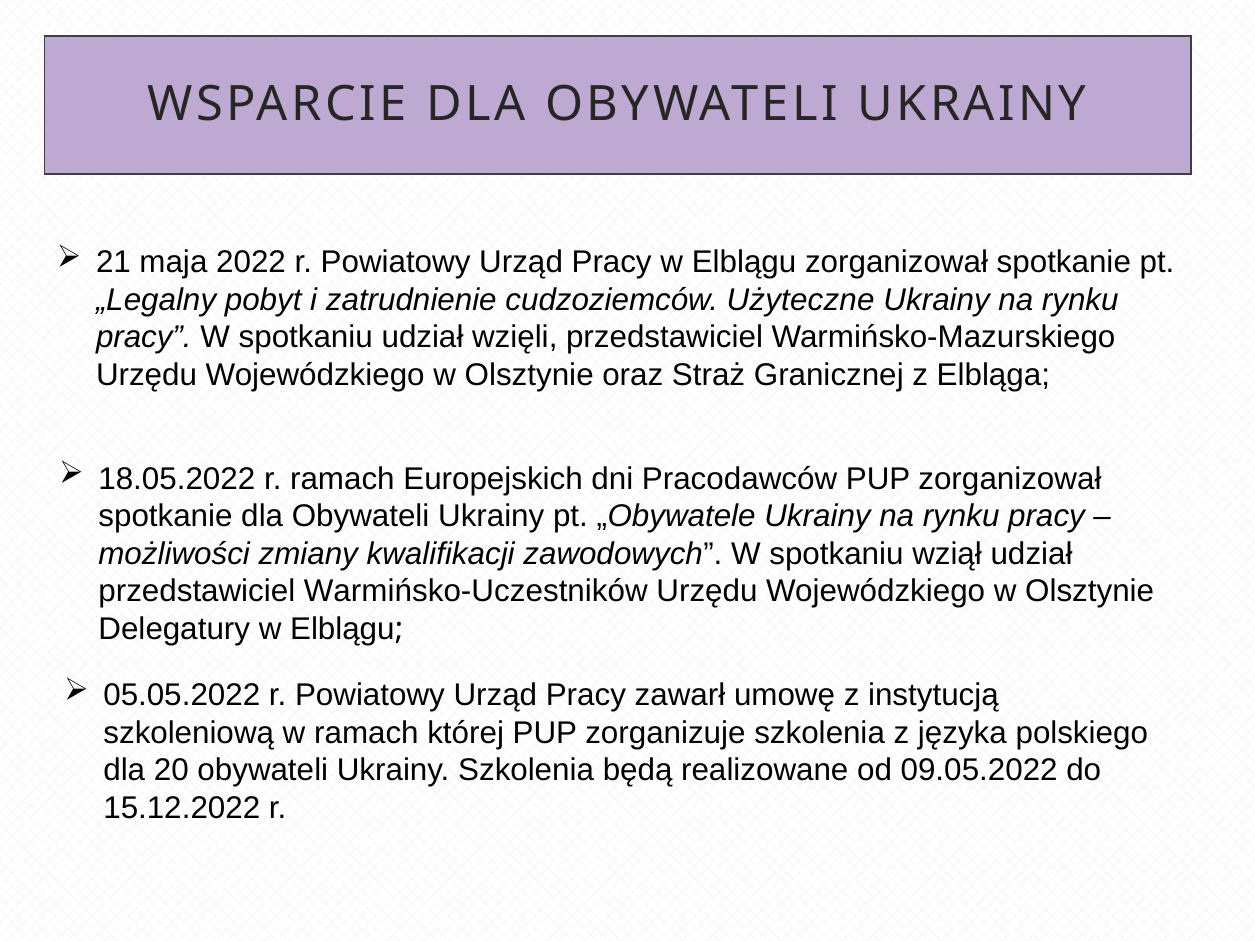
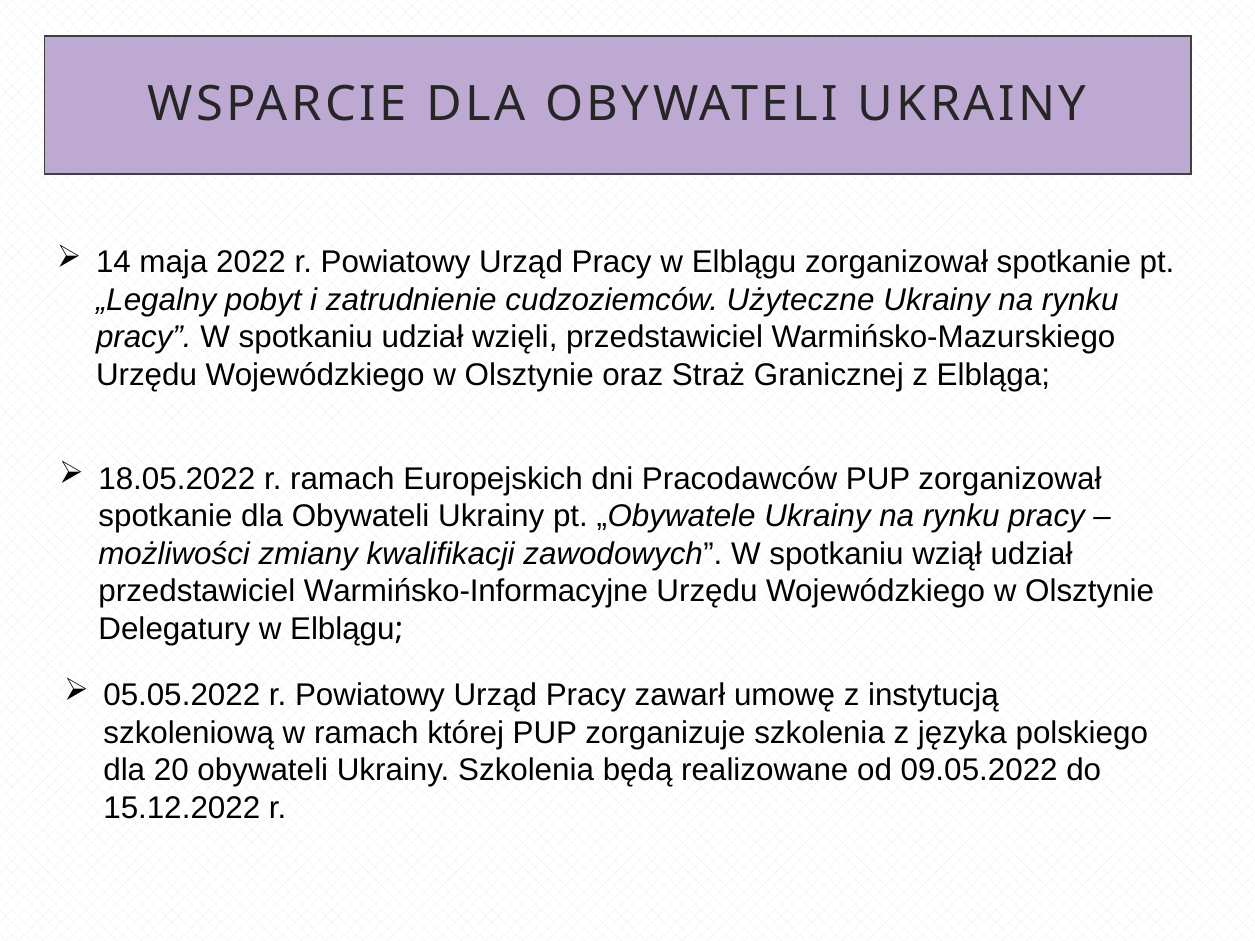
21: 21 -> 14 (113, 262)
Warmińsko-Uczestników: Warmińsko-Uczestników -> Warmińsko-Informacyjne (476, 592)
